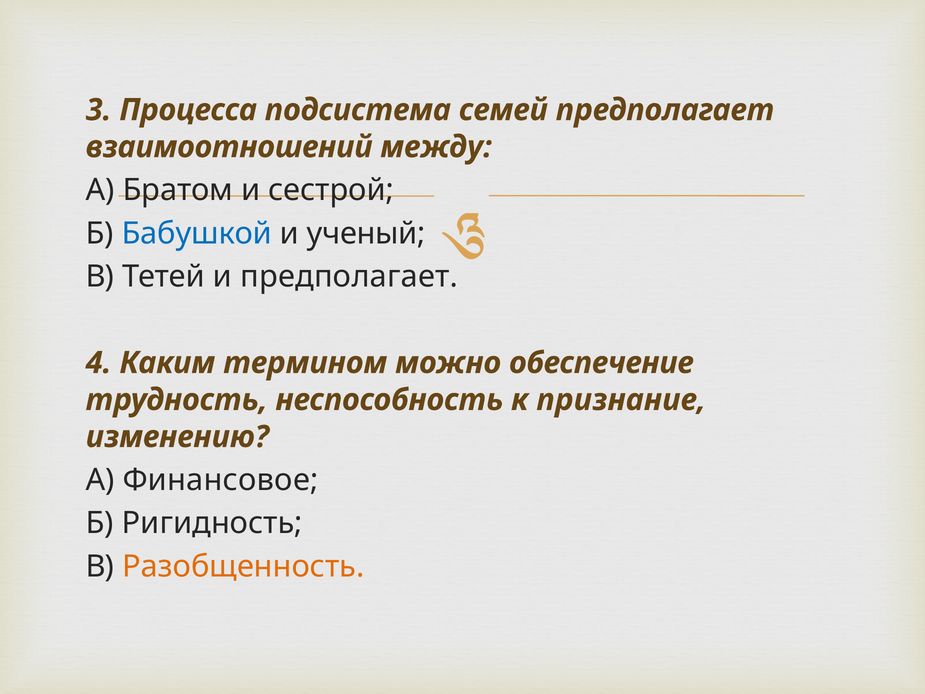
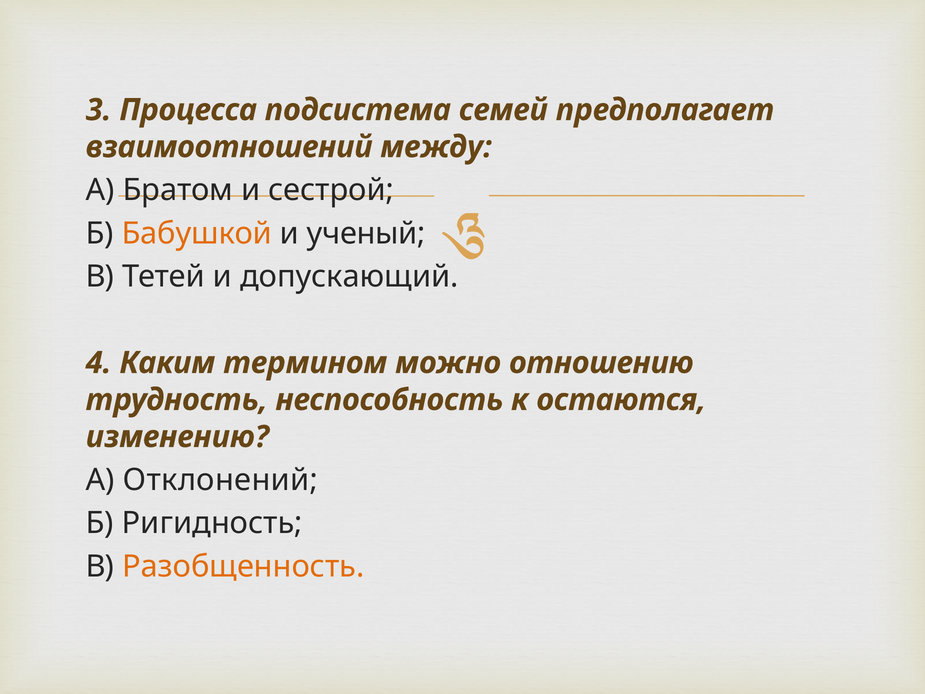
Бабушкой colour: blue -> orange (197, 233)
и предполагает: предполагает -> допускающий (349, 276)
обеспечение: обеспечение -> отношению (601, 363)
признание: признание -> остаются (621, 400)
Финансовое: Финансовое -> Отклонений (220, 480)
